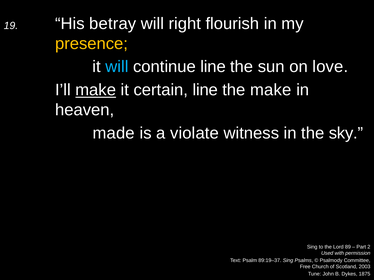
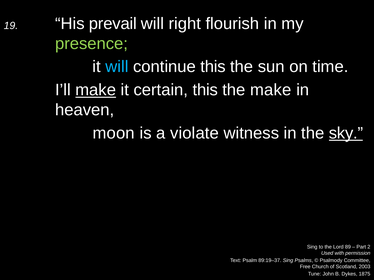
betray: betray -> prevail (113, 24)
presence colour: yellow -> light green (92, 44)
continue line: line -> this (213, 67)
love: love -> time (330, 67)
certain line: line -> this (205, 90)
made: made -> moon (114, 133)
sky underline: none -> present (346, 133)
